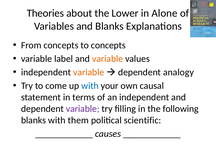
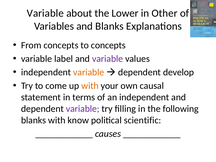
Theories: Theories -> Variable (45, 13)
Alone: Alone -> Other (165, 13)
variable colour: orange -> purple (108, 59)
analogy: analogy -> develop (179, 72)
with colour: blue -> orange (90, 86)
them: them -> know (78, 120)
